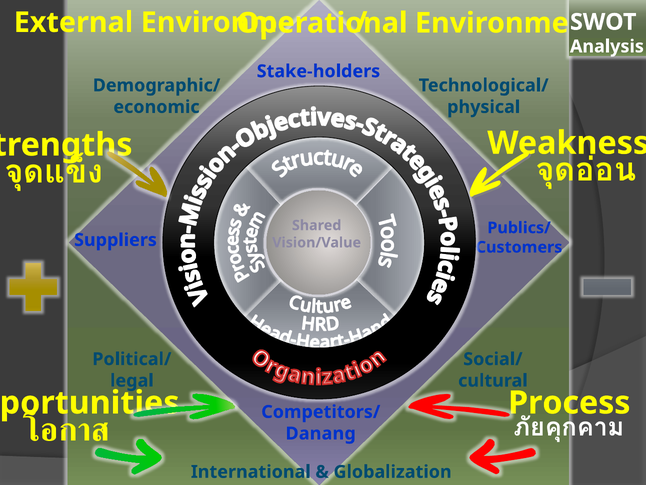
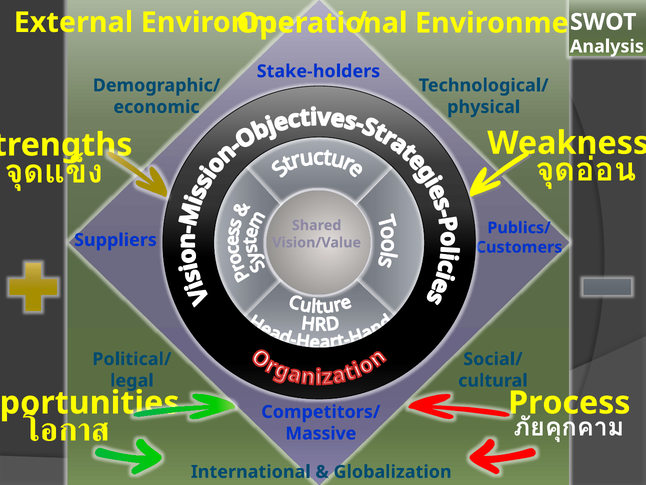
Danang: Danang -> Massive (321, 433)
